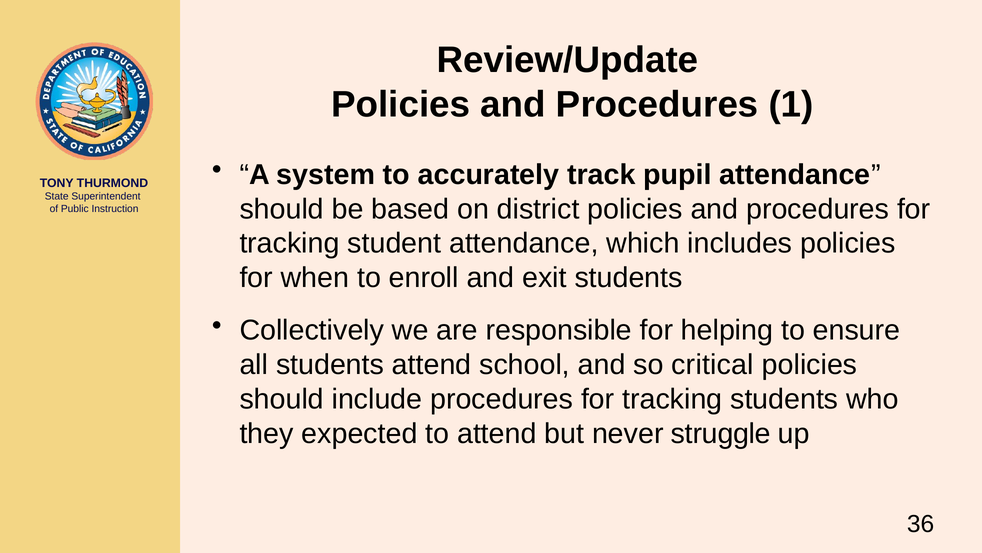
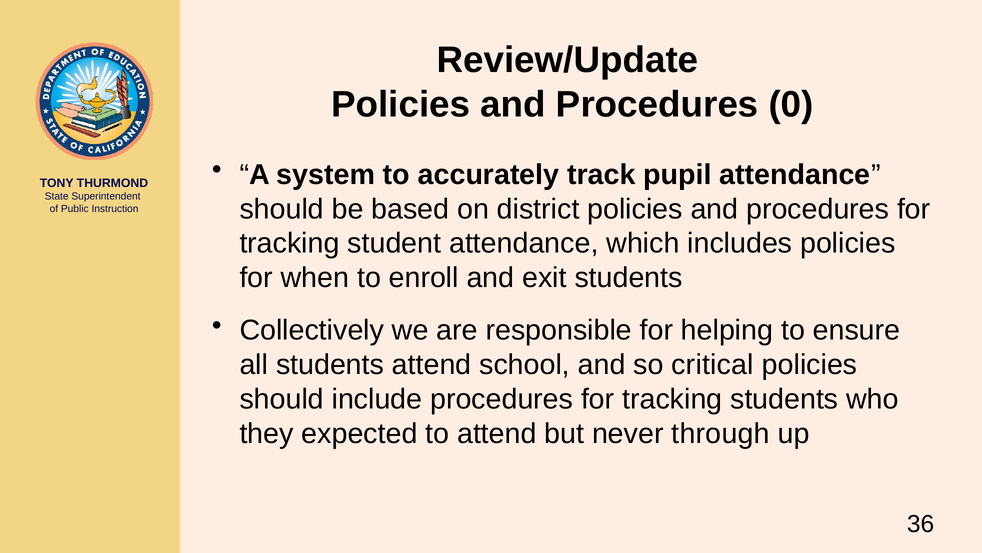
1: 1 -> 0 (791, 104)
struggle: struggle -> through (721, 433)
